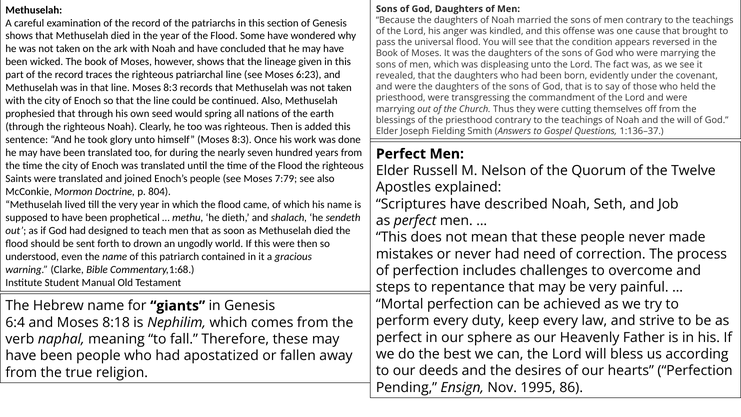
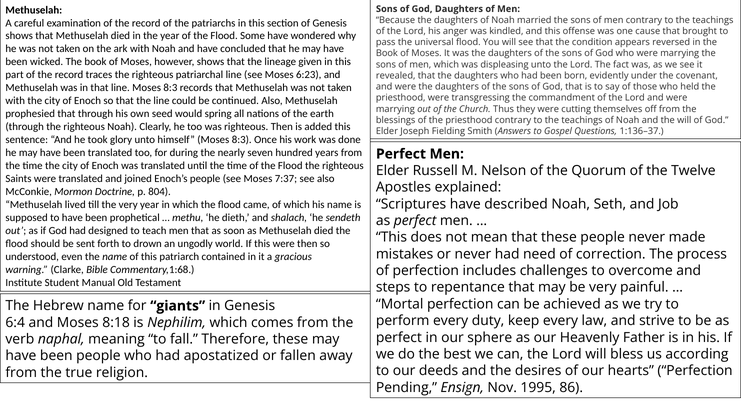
7:79: 7:79 -> 7:37 (286, 179)
